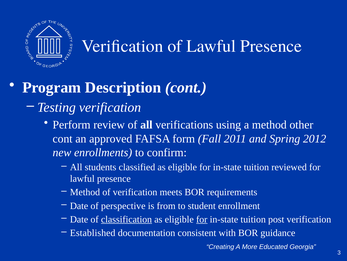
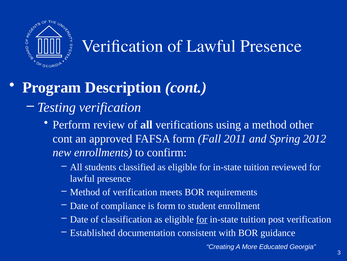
perspective: perspective -> compliance (123, 205)
is from: from -> form (166, 205)
classification underline: present -> none (126, 219)
